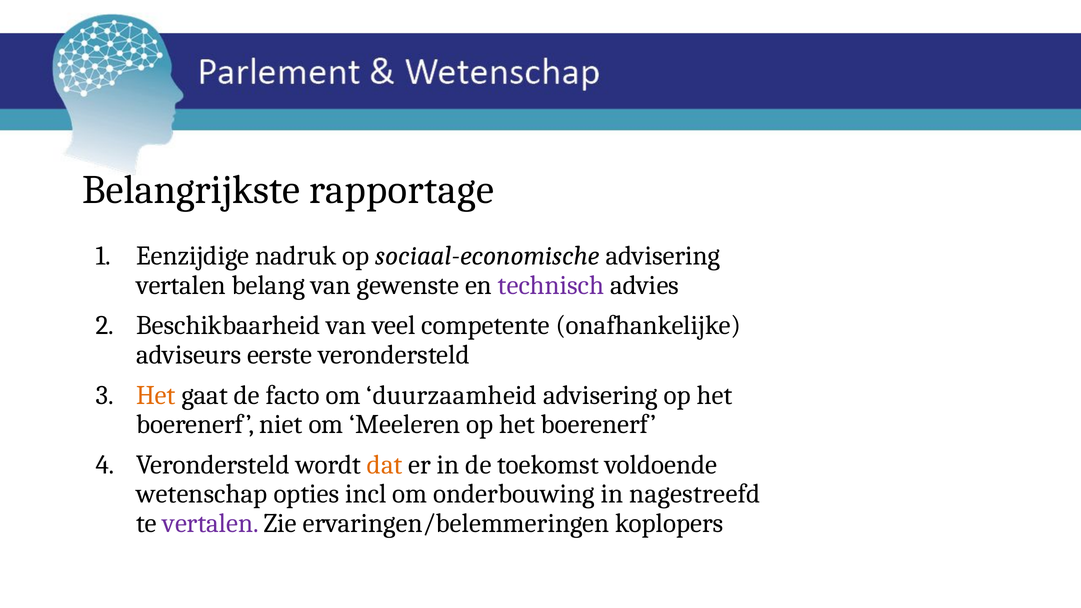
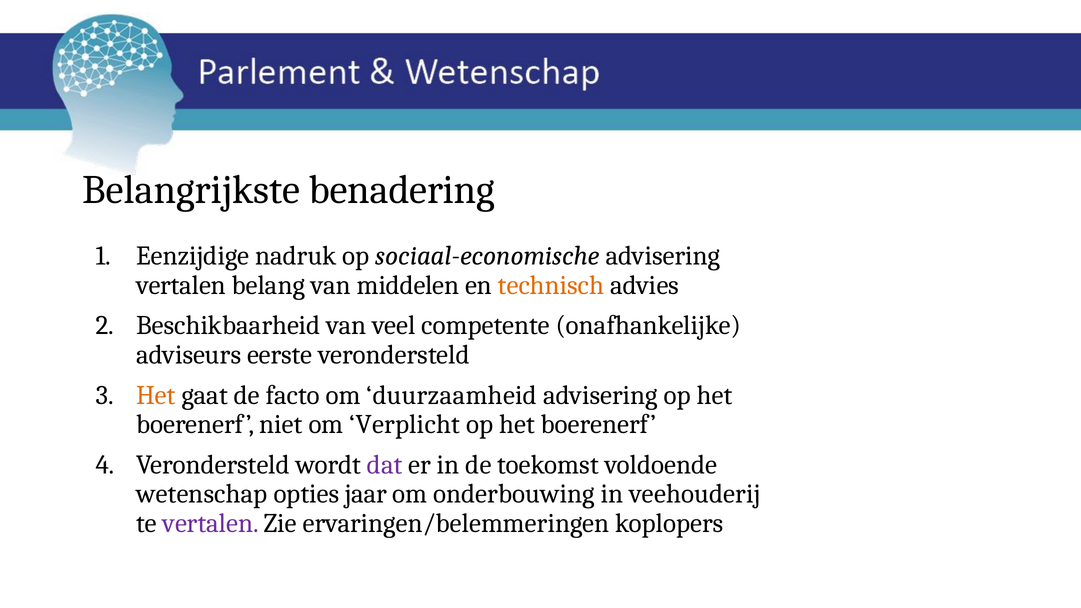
rapportage: rapportage -> benadering (402, 190)
gewenste: gewenste -> middelen (408, 285)
technisch colour: purple -> orange (551, 285)
Meeleren: Meeleren -> Verplicht (405, 424)
dat colour: orange -> purple (385, 465)
incl: incl -> jaar (366, 494)
nagestreefd: nagestreefd -> veehouderij (695, 494)
